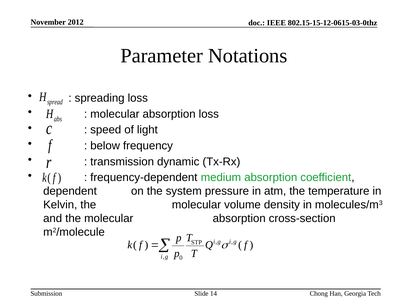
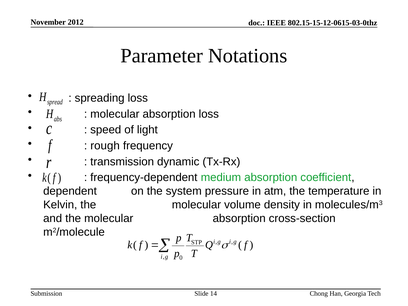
below: below -> rough (105, 146)
